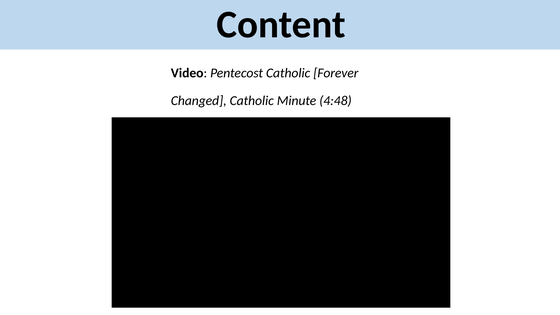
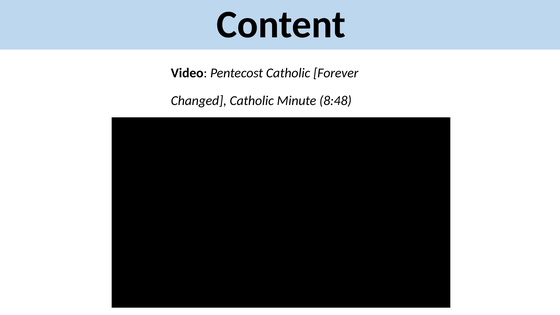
4:48: 4:48 -> 8:48 (335, 101)
